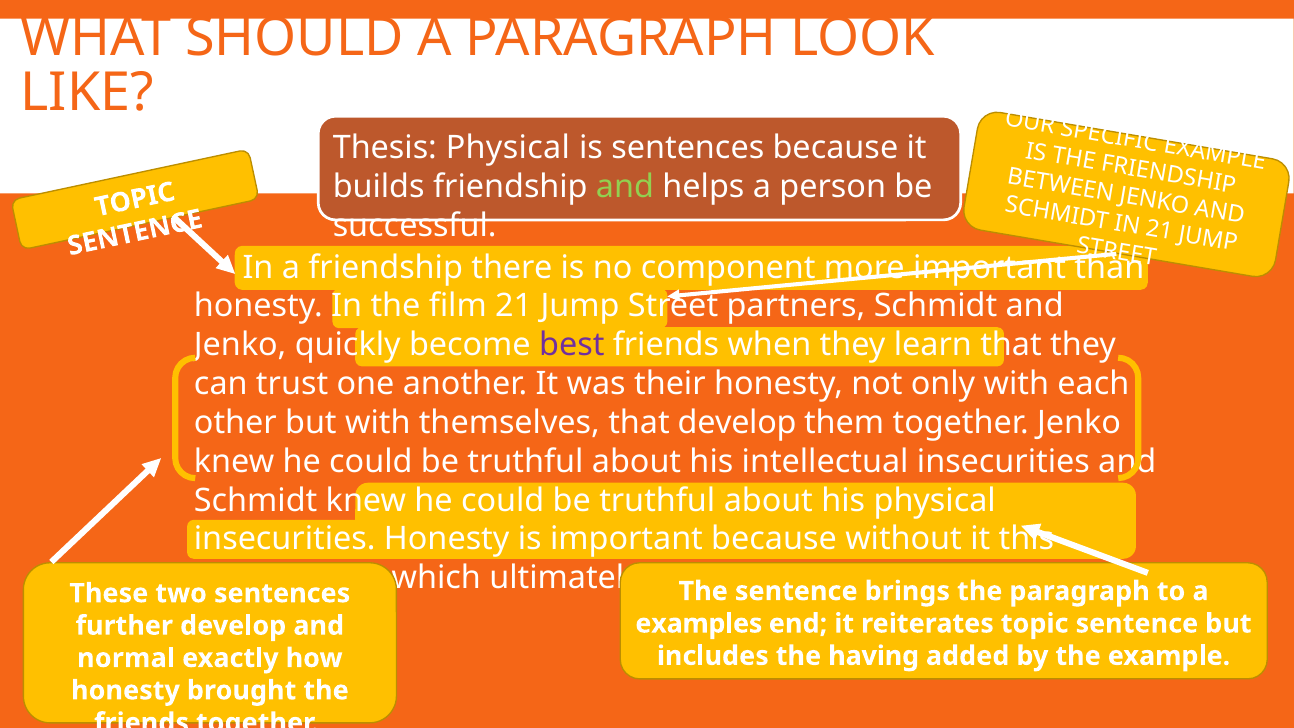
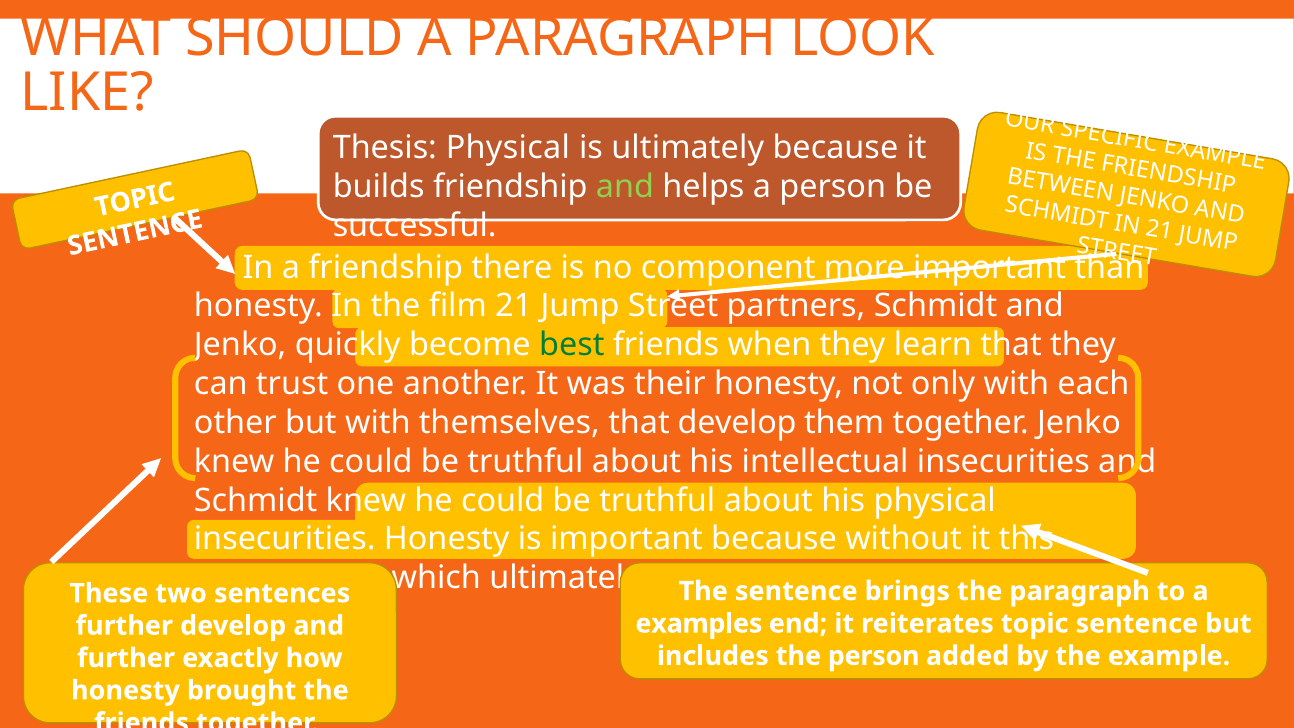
is sentences: sentences -> ultimately (688, 148)
best colour: purple -> green (572, 345)
the having: having -> person (874, 656)
normal: normal -> further (126, 658)
